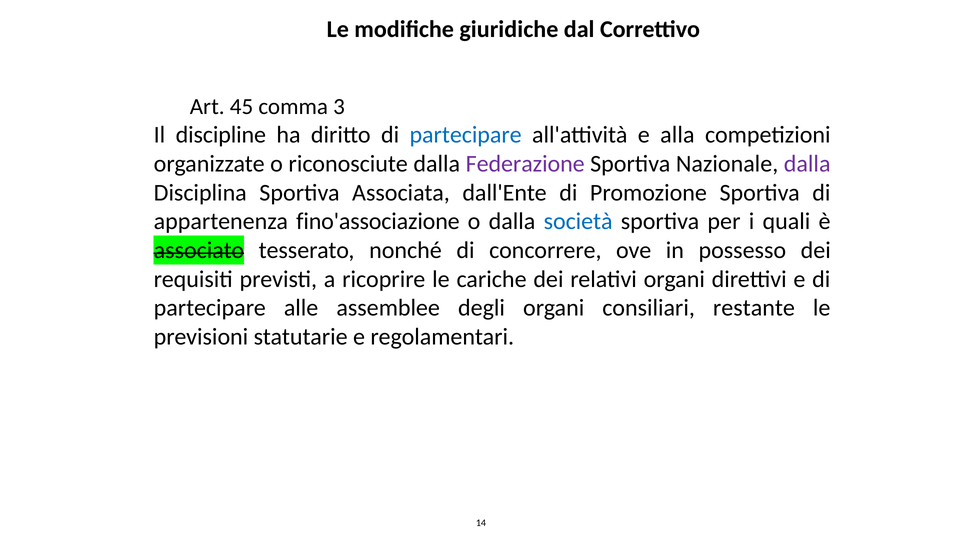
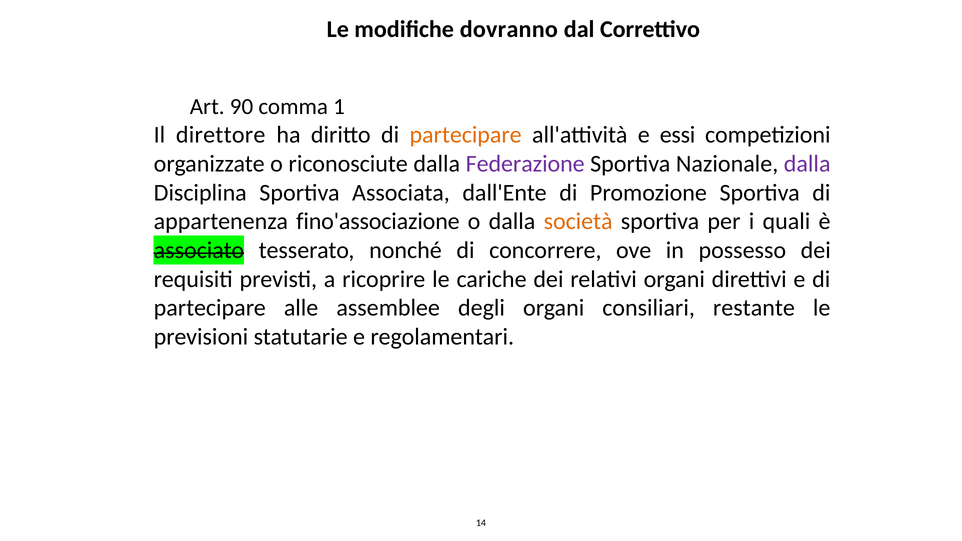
giuridiche: giuridiche -> dovranno (509, 29)
45: 45 -> 90 (242, 107)
3: 3 -> 1 (339, 107)
discipline: discipline -> direttore (221, 135)
partecipare colour: blue -> orange (466, 135)
alla: alla -> essi (678, 135)
società colour: blue -> orange (578, 222)
